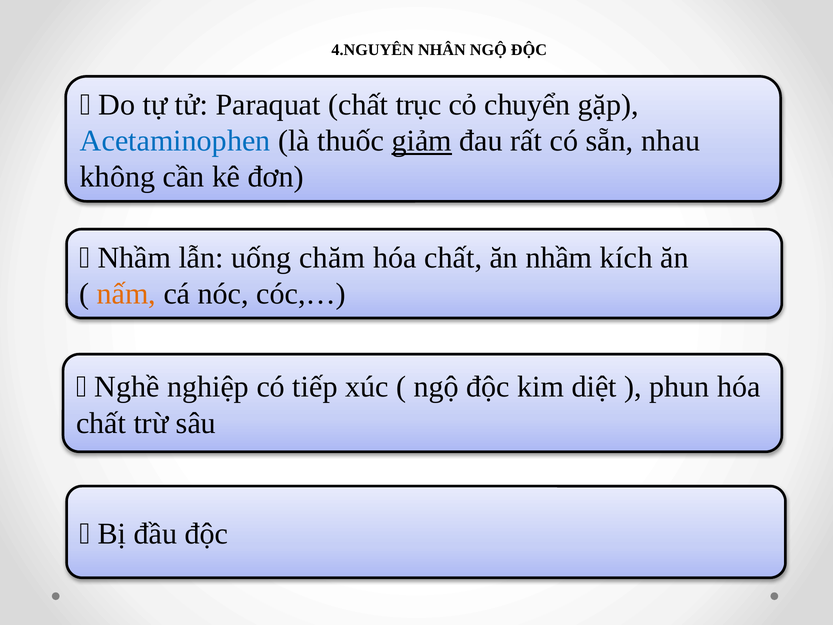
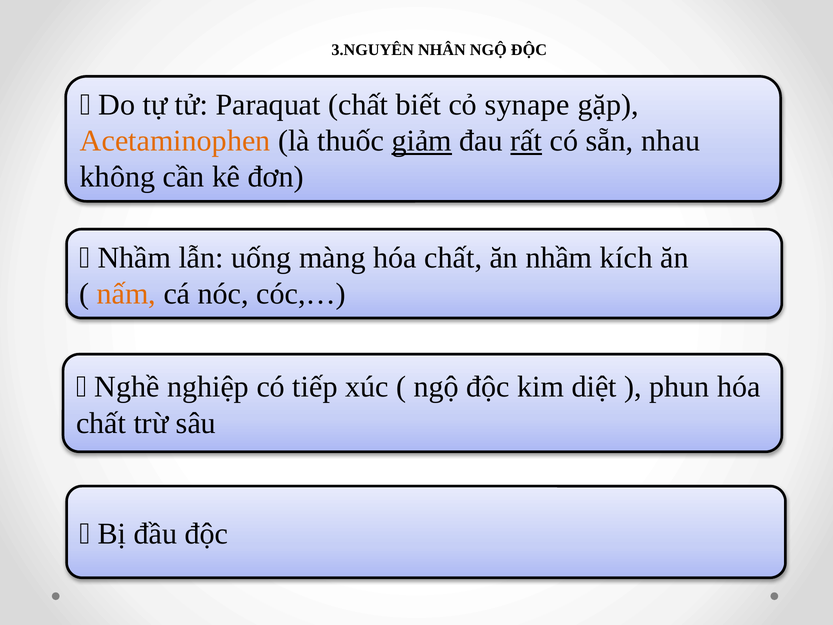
4.NGUYÊN: 4.NGUYÊN -> 3.NGUYÊN (373, 50)
trục: trục -> biết (418, 105)
chuyển: chuyển -> synape (527, 105)
Acetaminophen colour: blue -> orange (175, 141)
rất underline: none -> present (526, 141)
chăm: chăm -> màng (332, 258)
